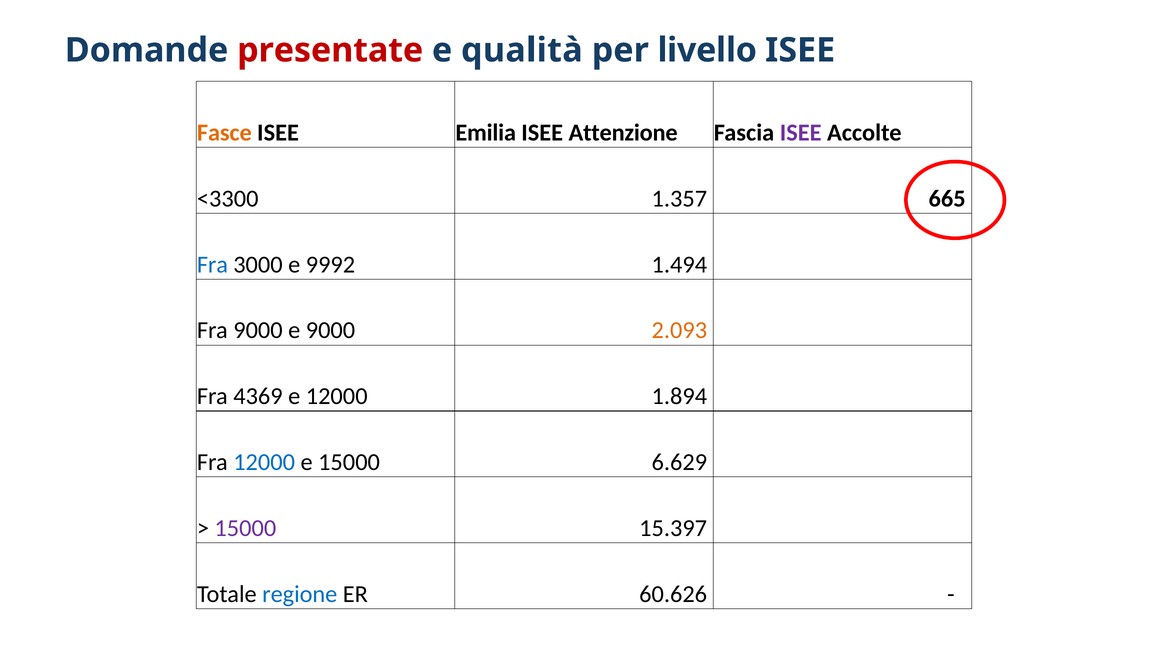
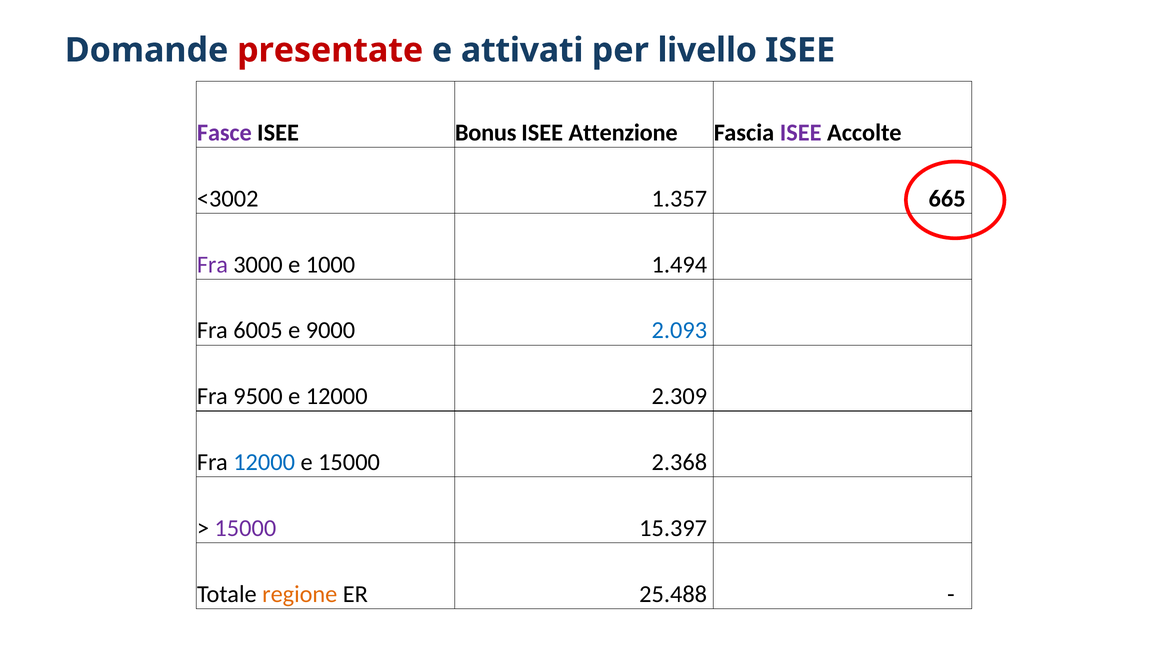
qualità: qualità -> attivati (522, 50)
Fasce colour: orange -> purple (224, 133)
Emilia: Emilia -> Bonus (486, 133)
<3300: <3300 -> <3002 (228, 199)
Fra colour: blue -> purple (212, 264)
9992: 9992 -> 1000 (330, 264)
Fra 9000: 9000 -> 6005 (258, 330)
2.093 colour: orange -> blue (679, 330)
4369: 4369 -> 9500 (258, 396)
1.894: 1.894 -> 2.309 (679, 396)
6.629: 6.629 -> 2.368 (679, 462)
regione colour: blue -> orange (300, 594)
60.626: 60.626 -> 25.488 (673, 594)
